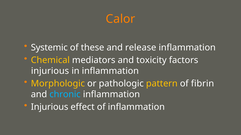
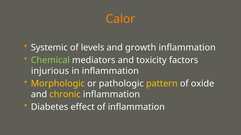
these: these -> levels (93, 48)
release: release -> growth (141, 48)
Chemical colour: yellow -> light green (50, 60)
fibrin: fibrin -> oxide (203, 84)
chronic colour: light blue -> yellow (65, 95)
Injurious: Injurious -> Diabetes (50, 107)
